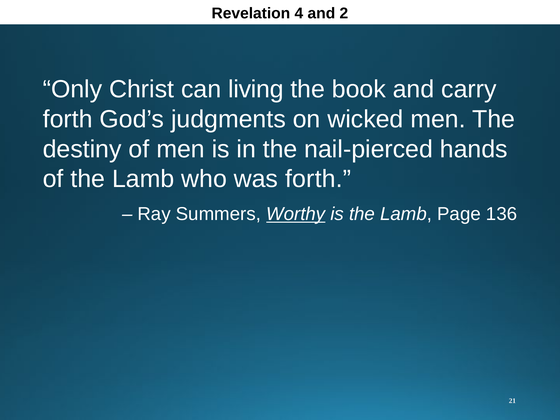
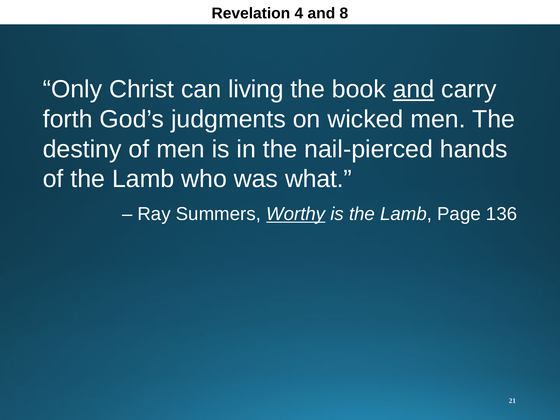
2: 2 -> 8 (344, 13)
and underline: none -> present (414, 89)
was forth: forth -> what (318, 179)
